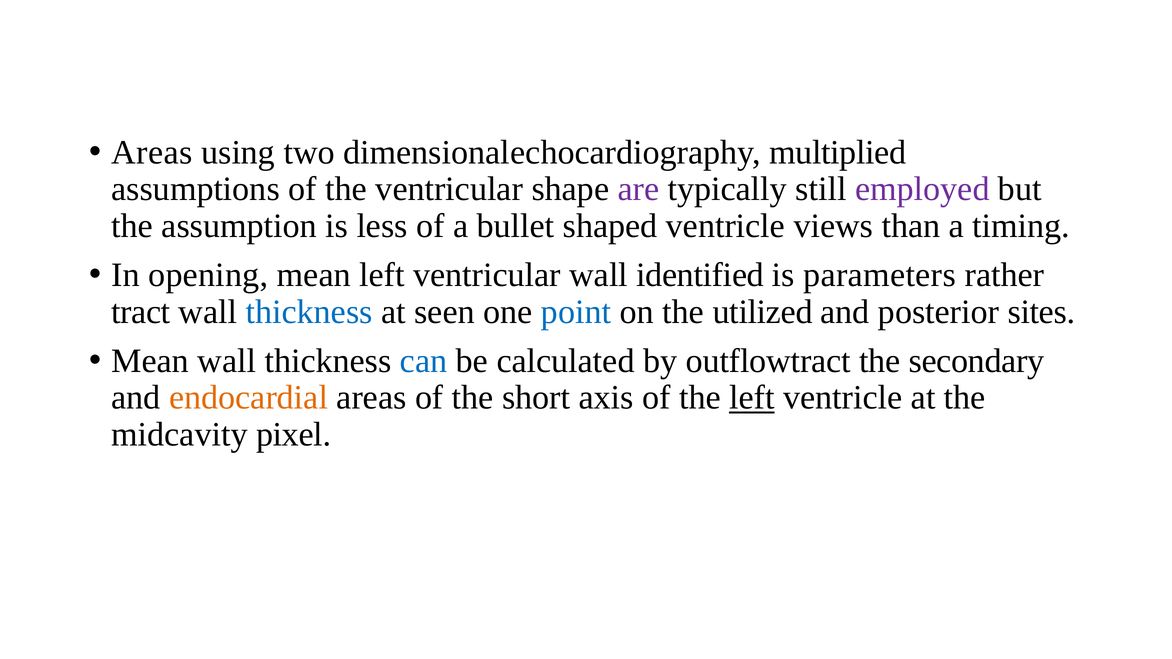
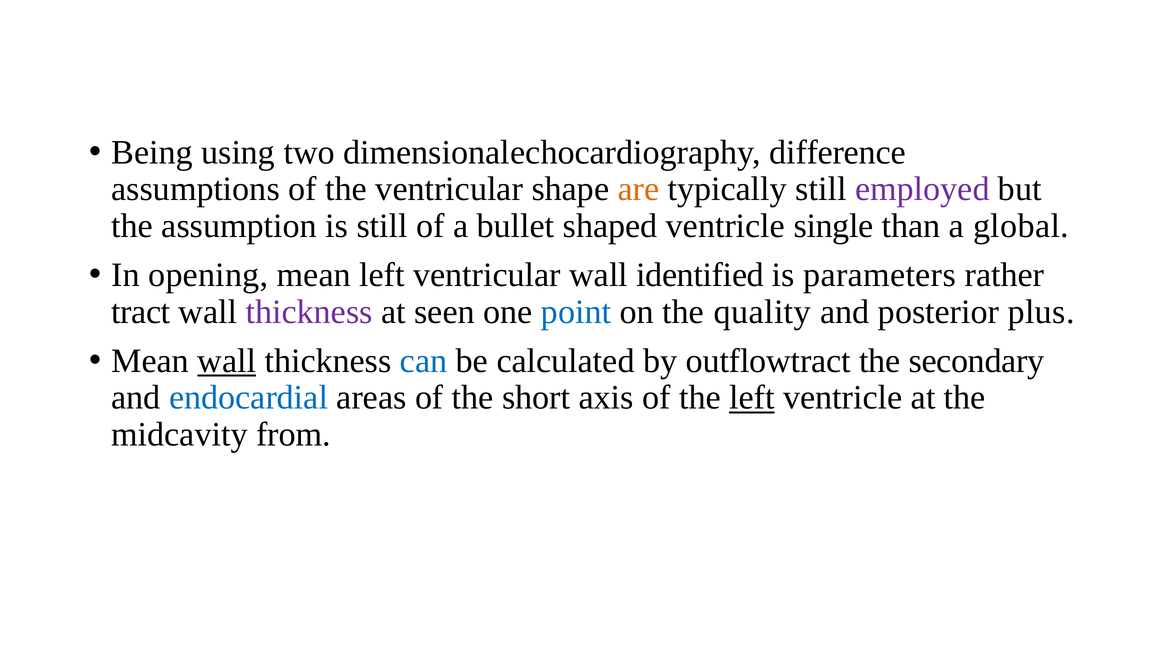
Areas: Areas -> Being (152, 152)
multiplied: multiplied -> difference (838, 152)
are colour: purple -> orange (638, 189)
is less: less -> still (382, 226)
views: views -> single (834, 226)
timing: timing -> global (1021, 226)
thickness colour: blue -> purple (309, 312)
utilized: utilized -> quality (762, 312)
sites: sites -> plus (1041, 312)
wall underline: none -> present (227, 361)
endocardial colour: orange -> blue (248, 398)
pixel: pixel -> from (293, 435)
